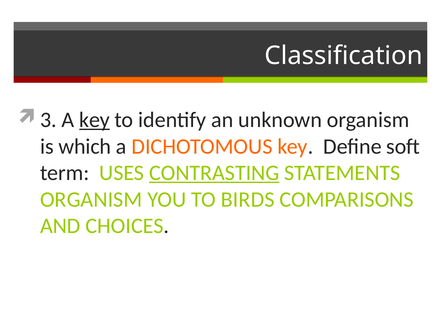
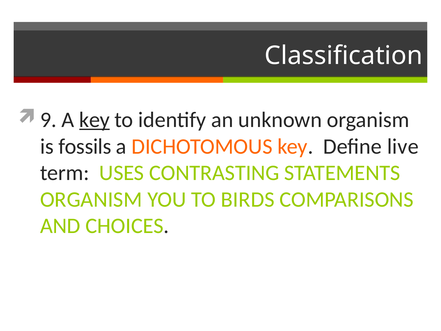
3: 3 -> 9 (48, 120)
which: which -> fossils (85, 146)
soft: soft -> live (403, 146)
CONTRASTING underline: present -> none (214, 173)
